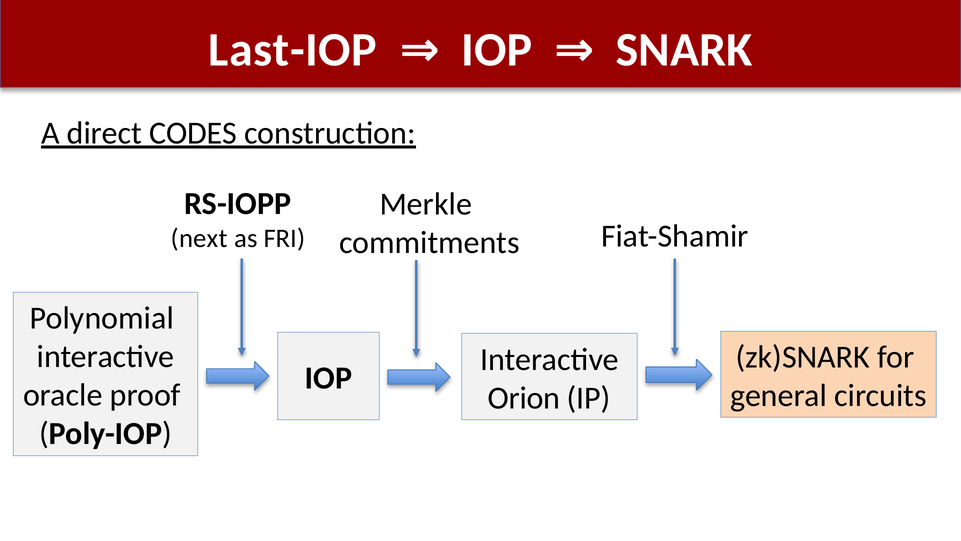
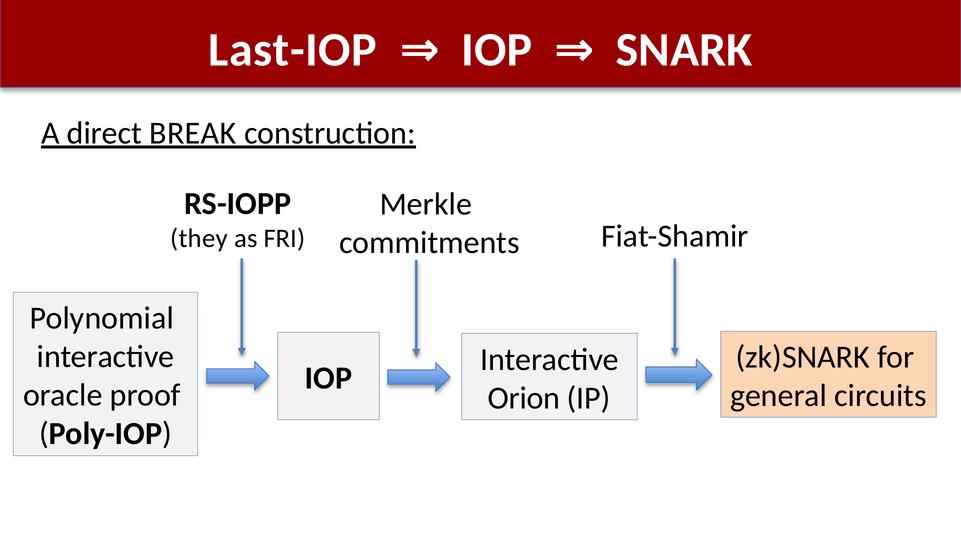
CODES: CODES -> BREAK (193, 133)
next: next -> they (199, 238)
